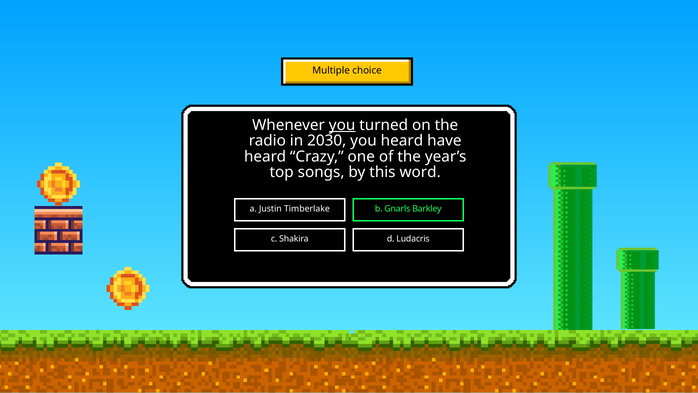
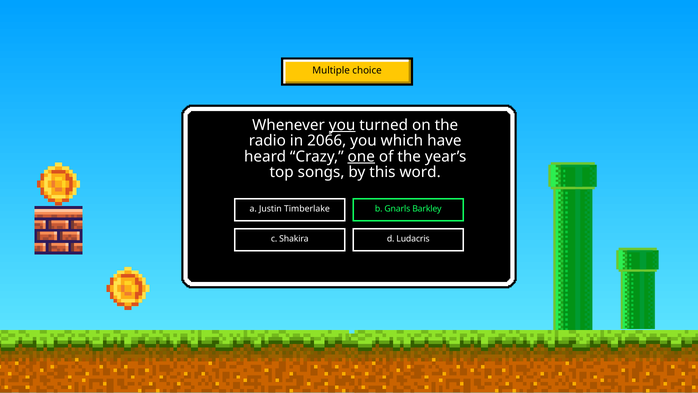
2030: 2030 -> 2066 (327, 141)
you heard: heard -> which (402, 141)
one underline: none -> present (361, 156)
